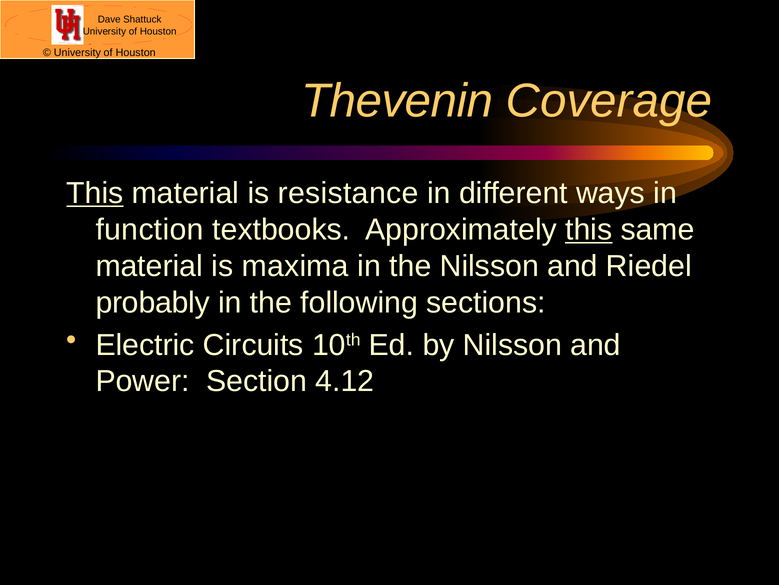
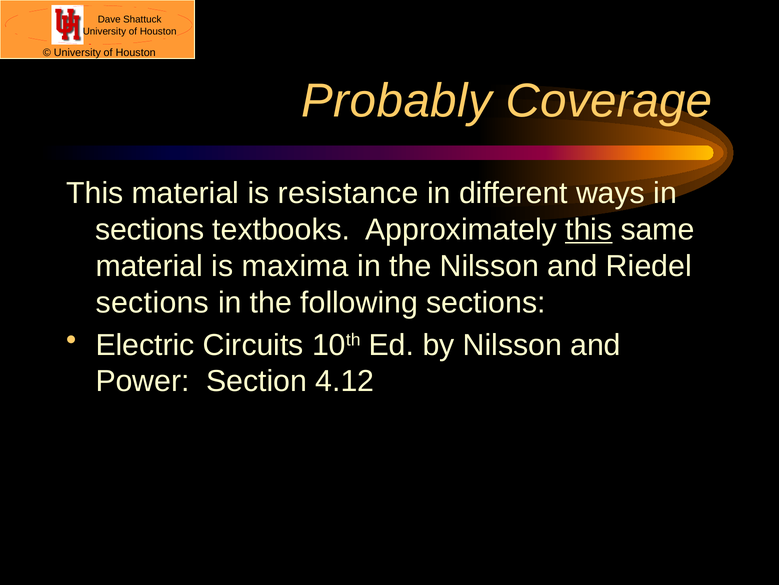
Thevenin: Thevenin -> Probably (397, 101)
This underline: present -> none (95, 193)
function: function -> sections (150, 229)
probably: probably -> sections (152, 302)
